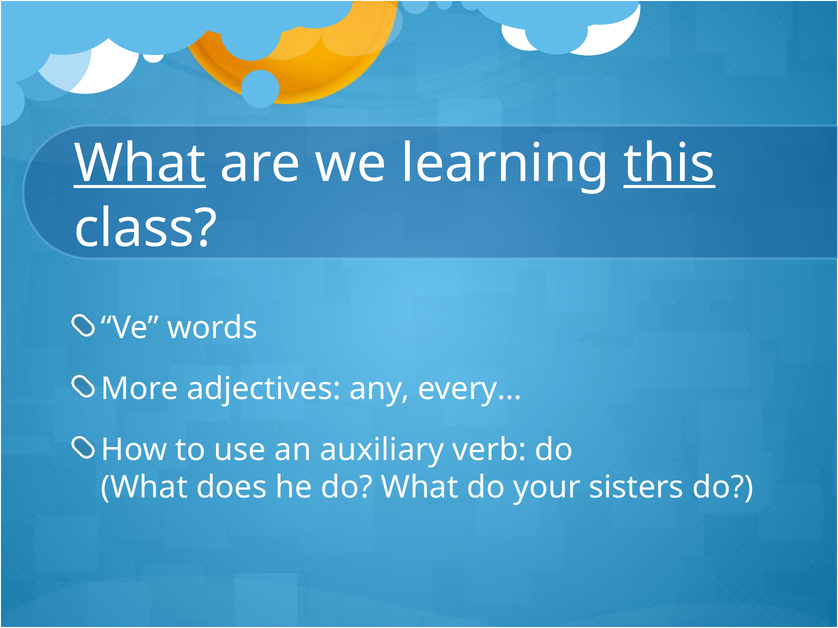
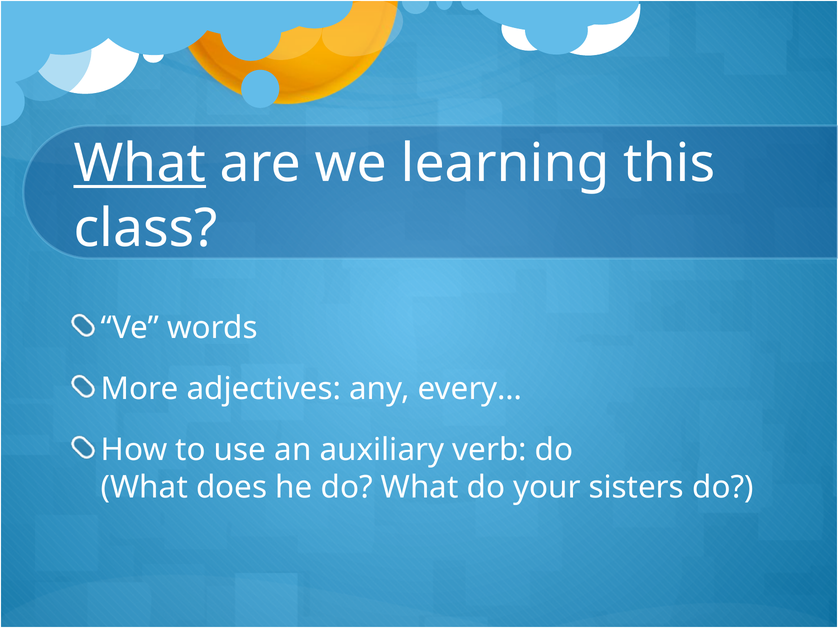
this underline: present -> none (669, 164)
